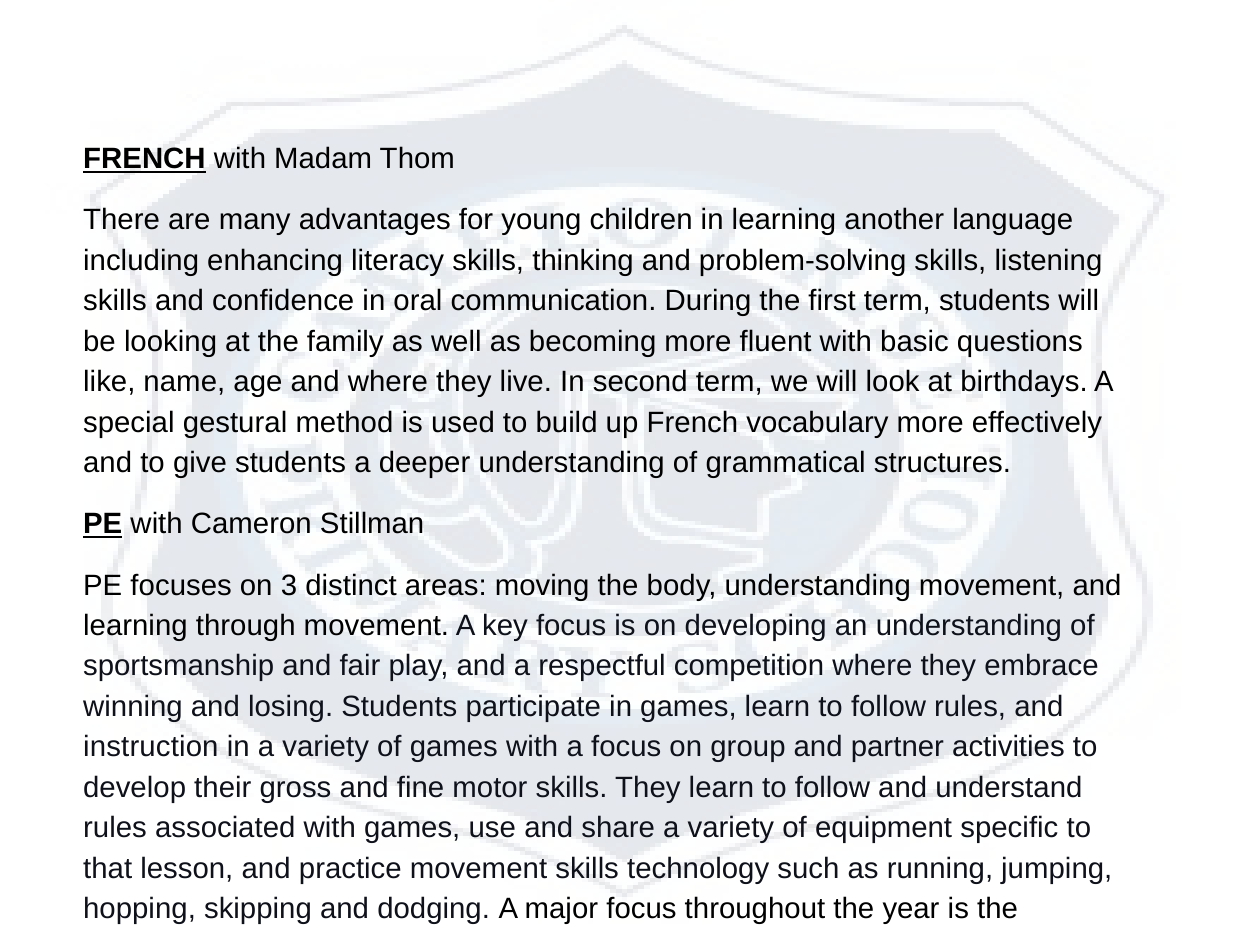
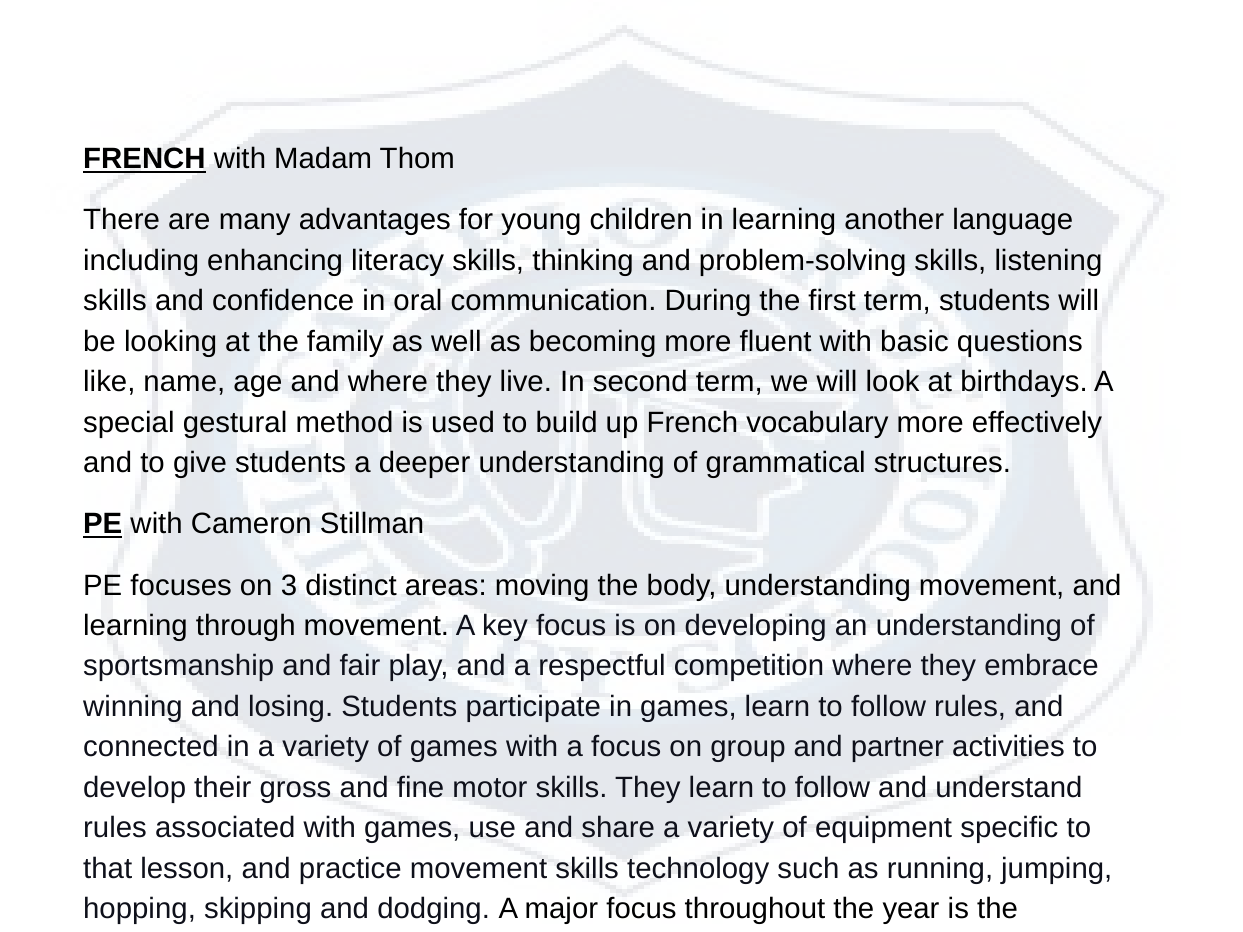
instruction: instruction -> connected (151, 747)
